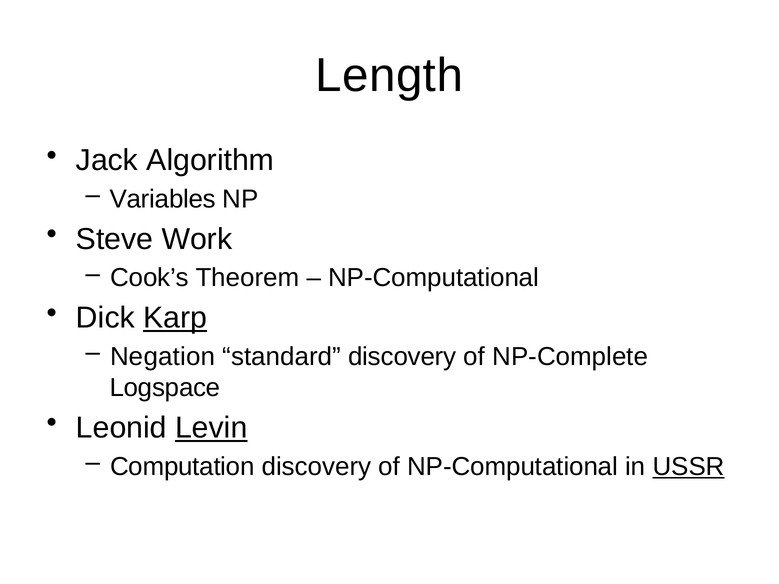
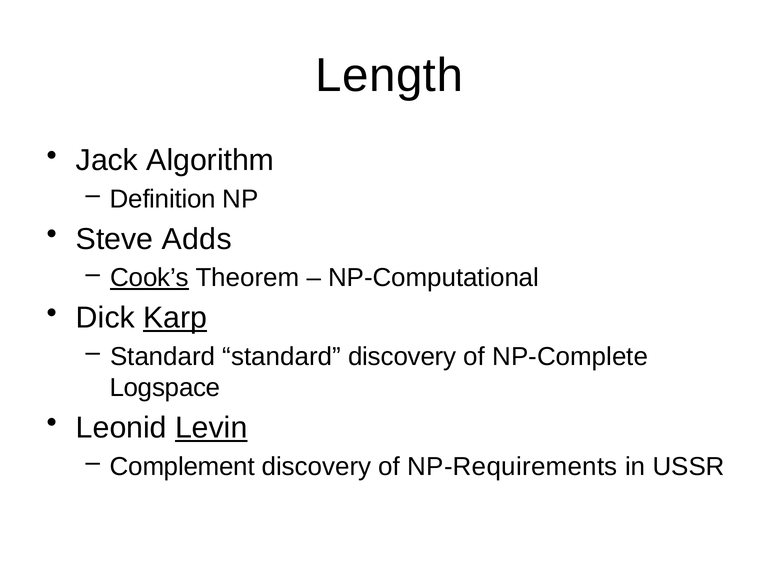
Variables: Variables -> Definition (163, 199)
Work: Work -> Adds (197, 239)
Cook’s underline: none -> present (149, 278)
Negation: Negation -> Standard (163, 357)
Computation: Computation -> Complement (182, 467)
of NP-Computational: NP-Computational -> NP-Requirements (512, 467)
USSR underline: present -> none (689, 467)
